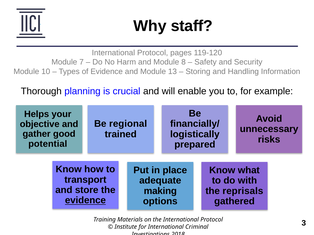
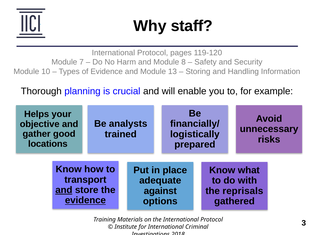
regional: regional -> analysts (128, 124)
potential: potential -> locations (48, 144)
and underline: none -> present (64, 190)
making: making -> against (160, 191)
